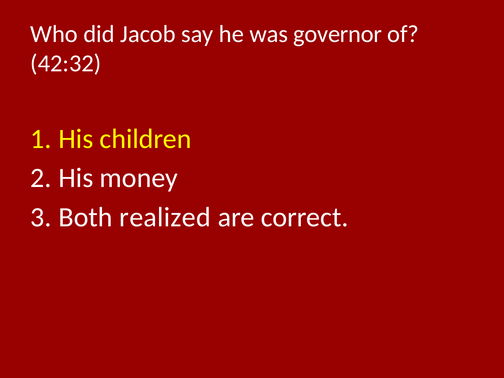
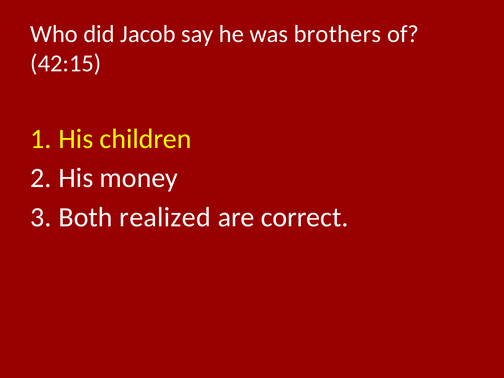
governor: governor -> brothers (337, 34)
42:32: 42:32 -> 42:15 (66, 63)
